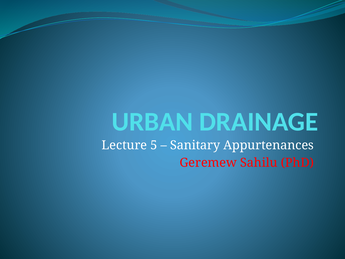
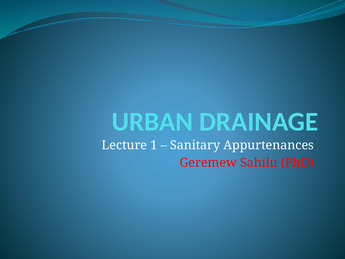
5: 5 -> 1 (154, 145)
